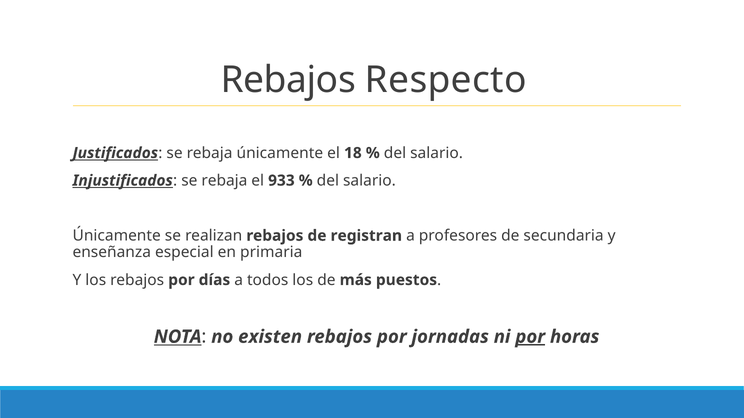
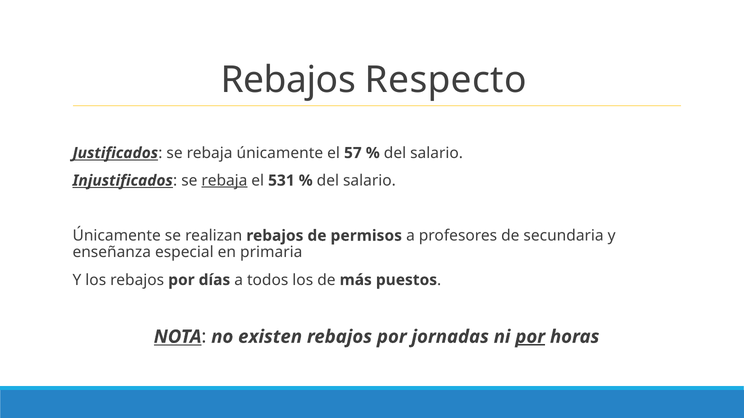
18: 18 -> 57 (353, 153)
rebaja underline: none -> present (224, 181)
933: 933 -> 531 (281, 181)
registran: registran -> permisos (366, 236)
